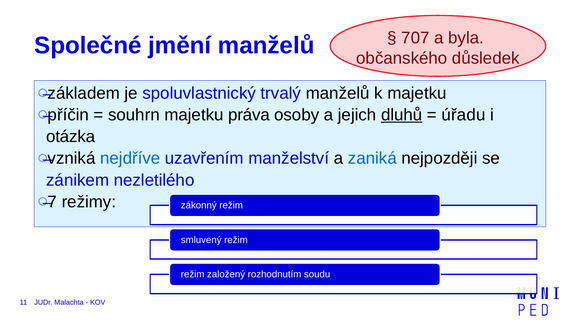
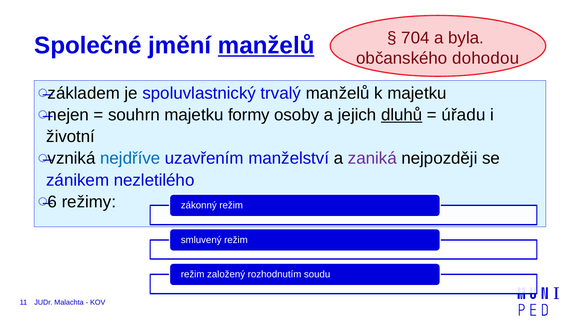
707: 707 -> 704 (415, 38)
manželů underline: none -> present (266, 46)
důsledek: důsledek -> dohodou (486, 58)
příčin: příčin -> nejen (68, 115)
práva: práva -> formy (249, 115)
otázka: otázka -> životní (71, 137)
zaniká colour: blue -> purple (372, 159)
7: 7 -> 6 (52, 202)
